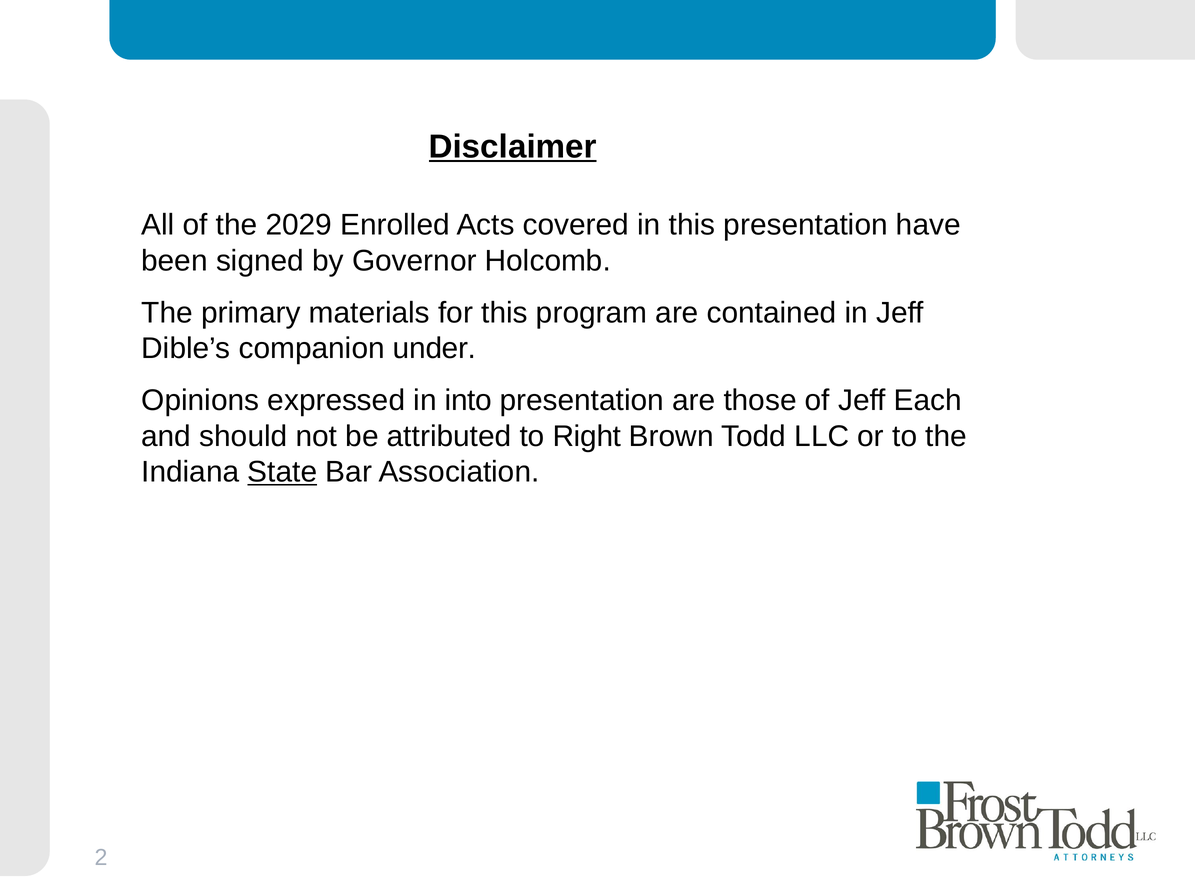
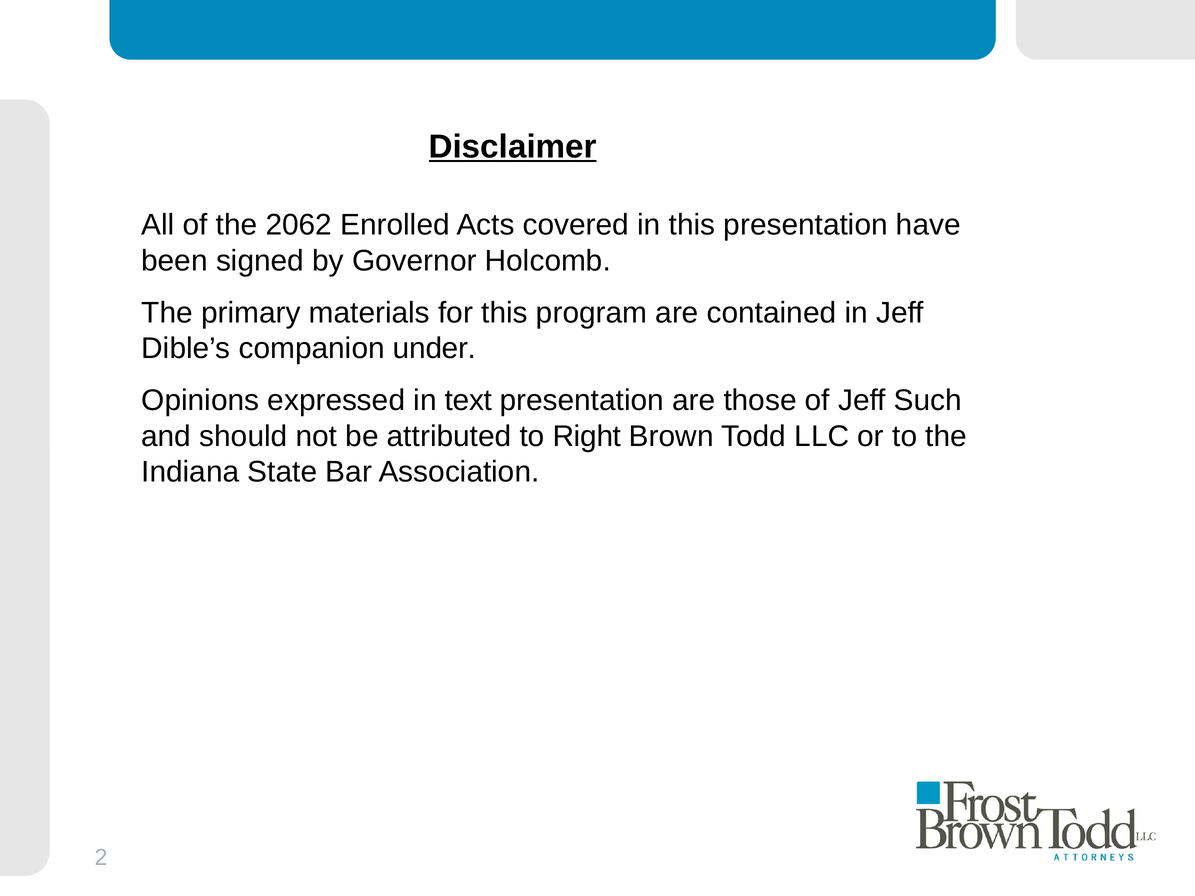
2029: 2029 -> 2062 (299, 225)
into: into -> text (468, 400)
Each: Each -> Such (928, 400)
State underline: present -> none (282, 472)
